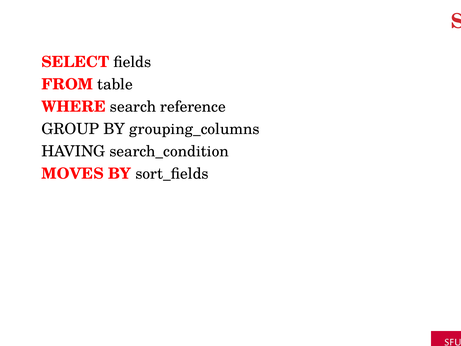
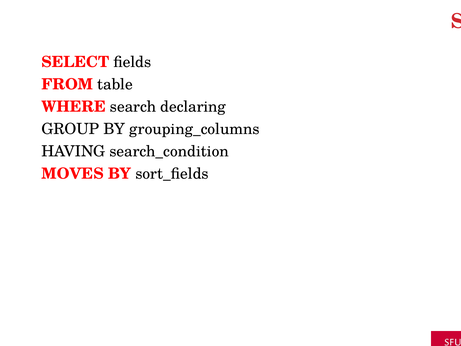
reference: reference -> declaring (193, 107)
